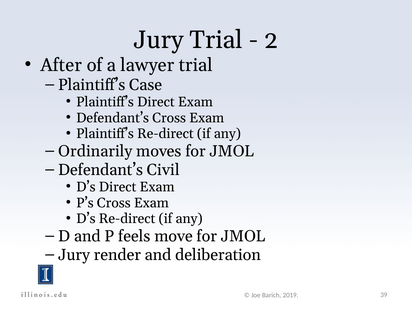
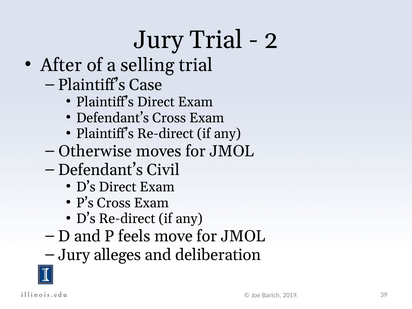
lawyer: lawyer -> selling (147, 65)
Ordinarily: Ordinarily -> Otherwise (95, 151)
render: render -> alleges (117, 255)
